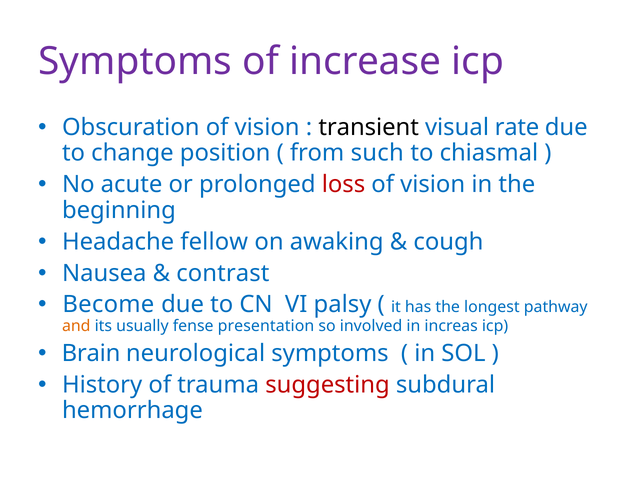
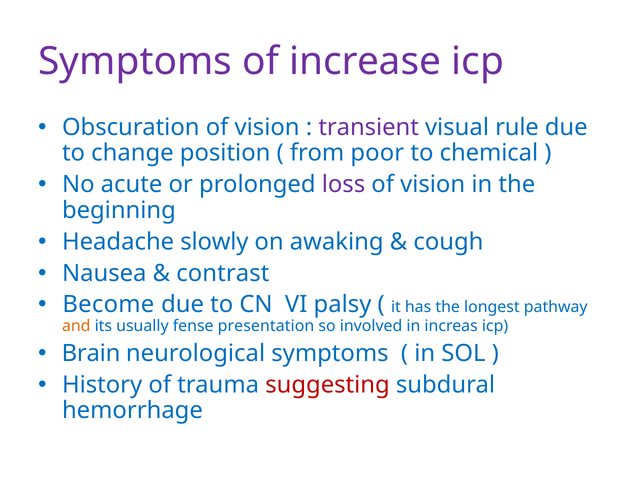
transient colour: black -> purple (369, 127)
rate: rate -> rule (517, 127)
such: such -> poor (377, 153)
chiasmal: chiasmal -> chemical (489, 153)
loss colour: red -> purple (344, 184)
fellow: fellow -> slowly (214, 242)
